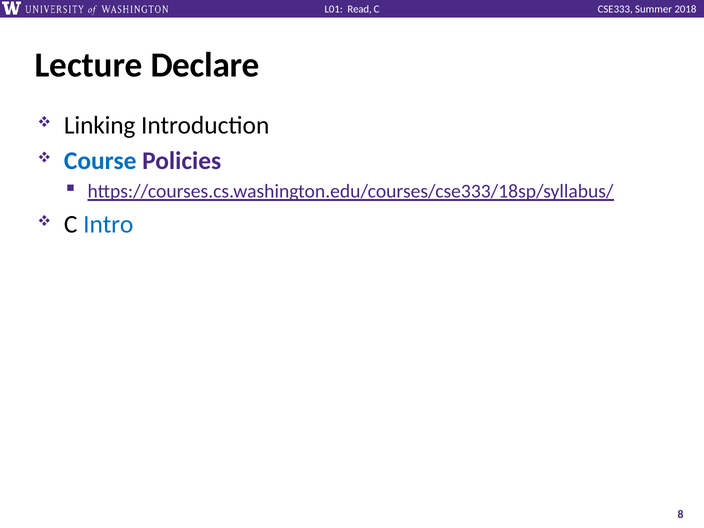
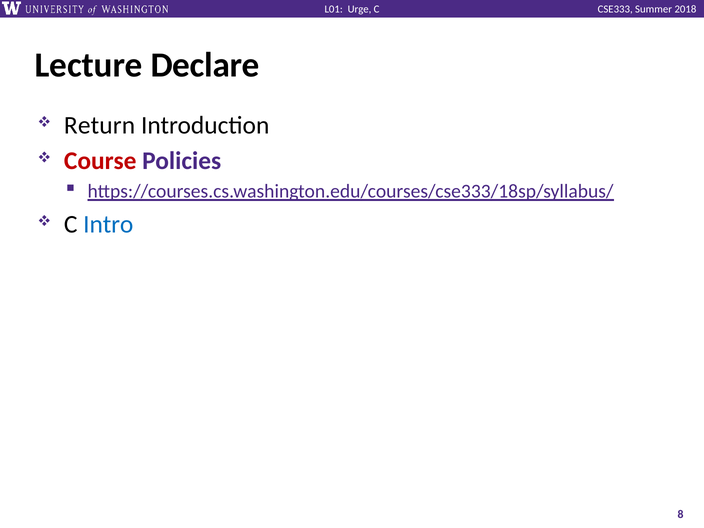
Read: Read -> Urge (360, 9)
Linking: Linking -> Return (100, 125)
Course colour: blue -> red (100, 161)
